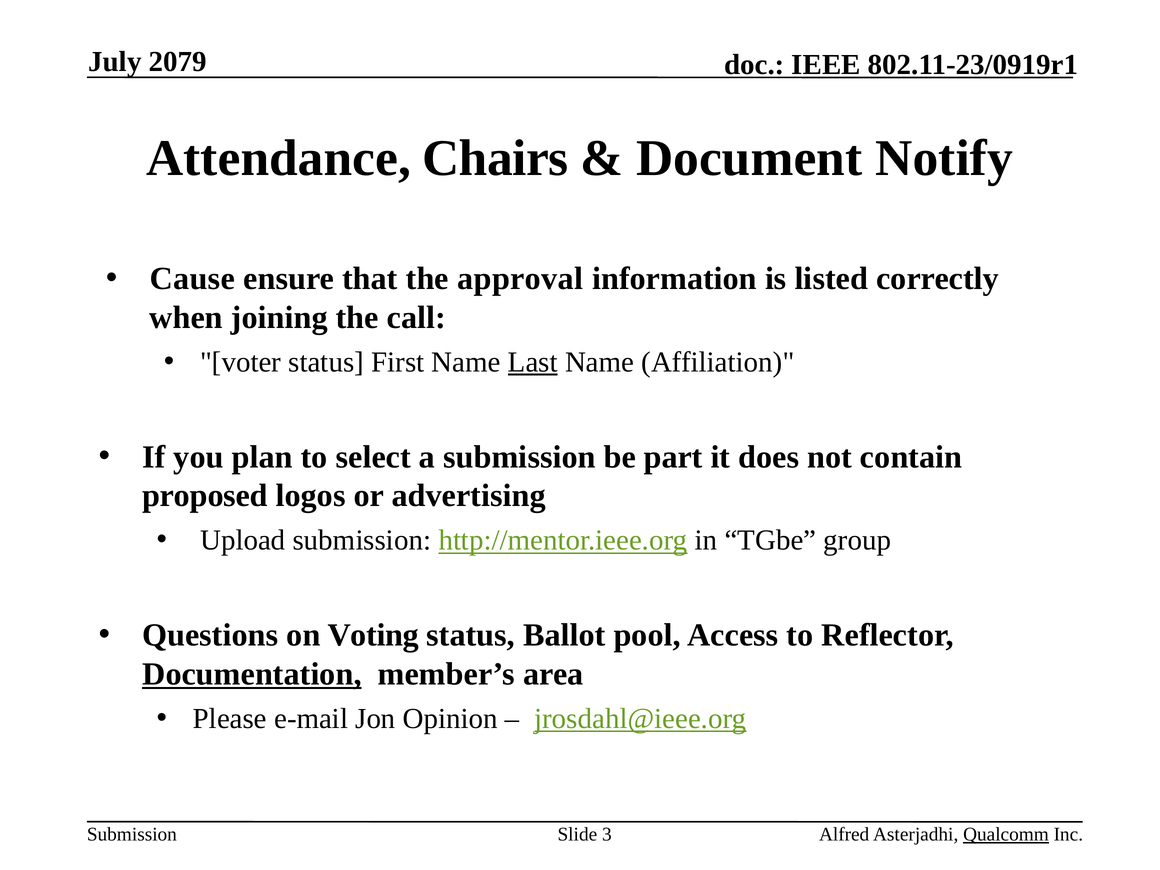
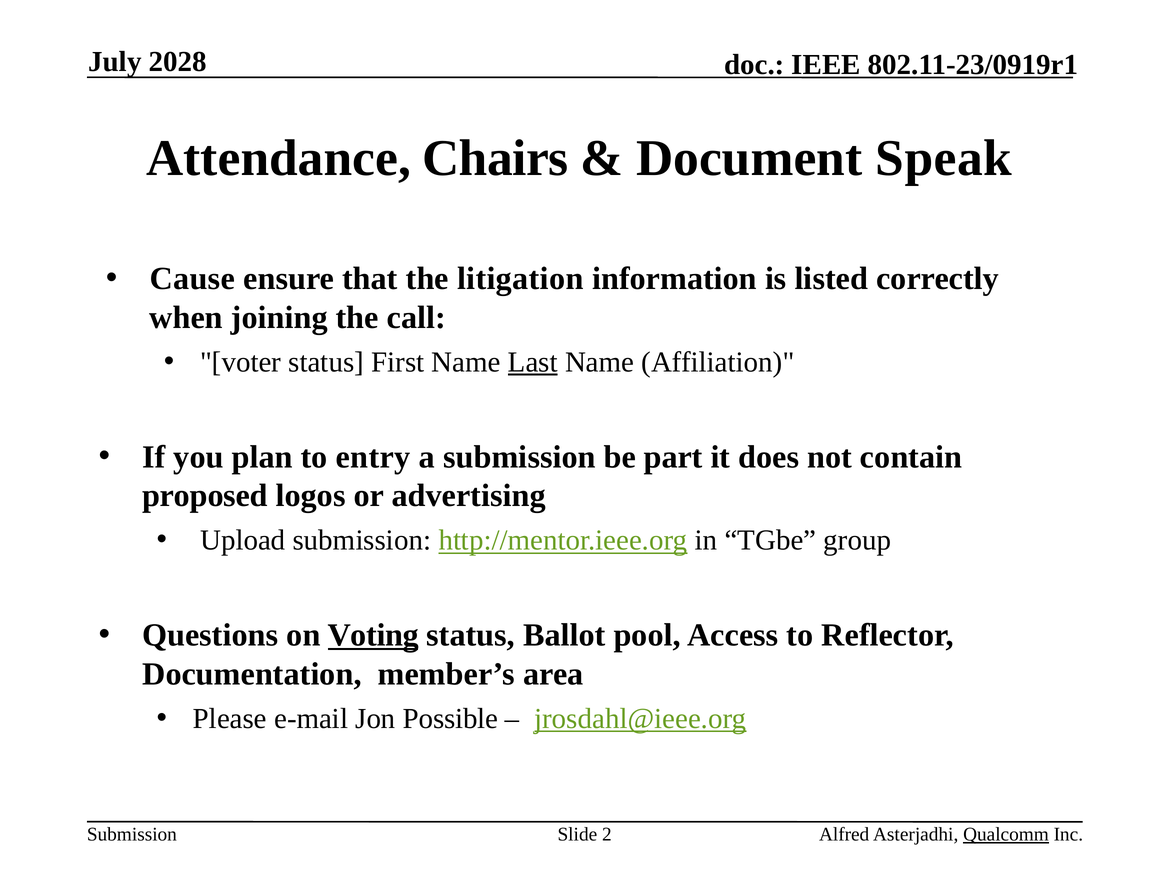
2079: 2079 -> 2028 (178, 61)
Notify: Notify -> Speak (944, 158)
approval: approval -> litigation (520, 279)
select: select -> entry (373, 457)
Voting underline: none -> present (373, 635)
Documentation underline: present -> none (252, 674)
Opinion: Opinion -> Possible (450, 718)
3: 3 -> 2 (607, 834)
